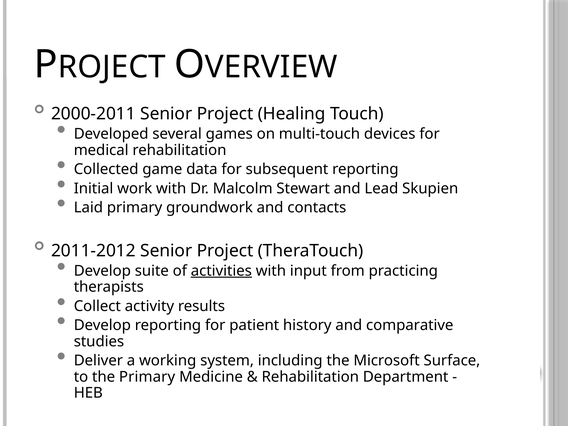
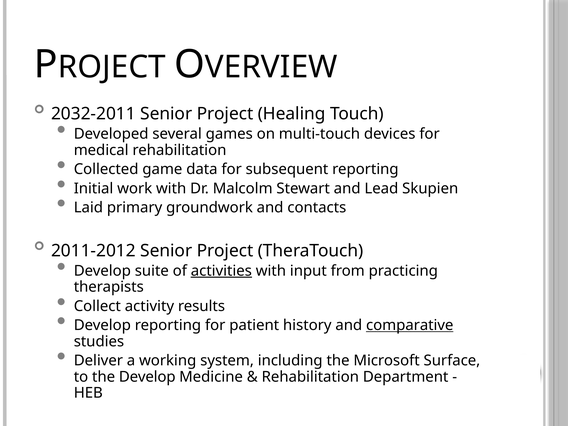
2000-2011: 2000-2011 -> 2032-2011 (93, 114)
comparative underline: none -> present (410, 325)
the Primary: Primary -> Develop (147, 377)
